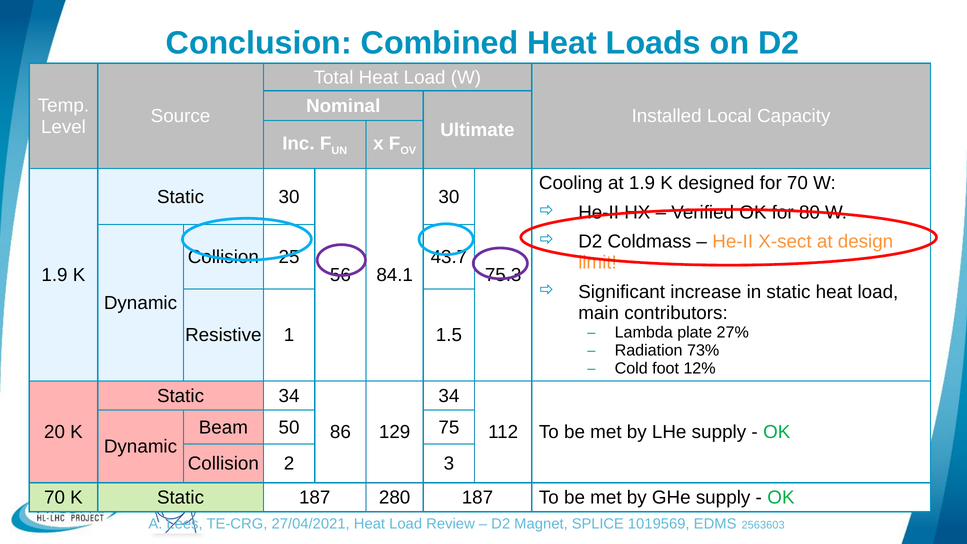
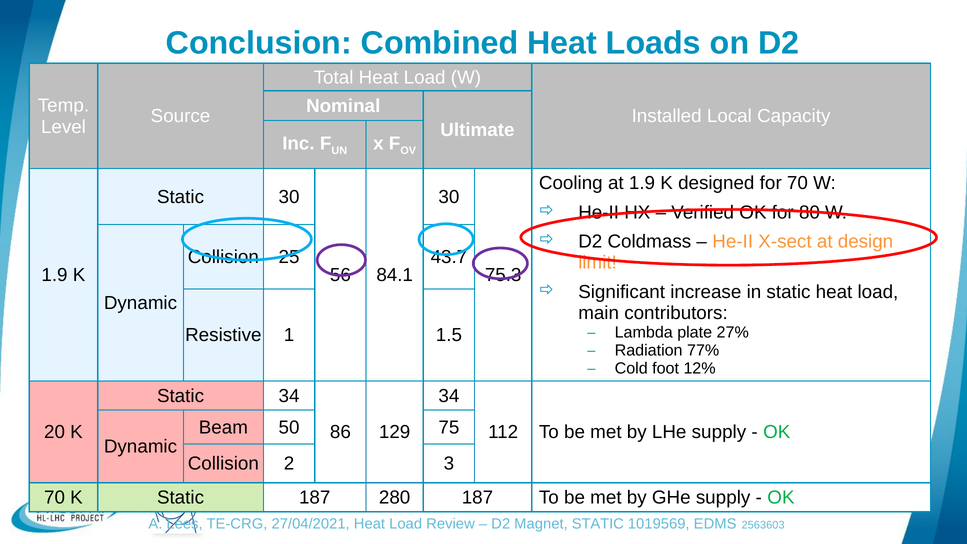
73%: 73% -> 77% (703, 351)
Magnet SPLICE: SPLICE -> STATIC (598, 524)
